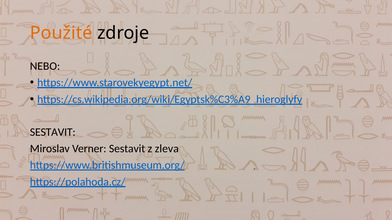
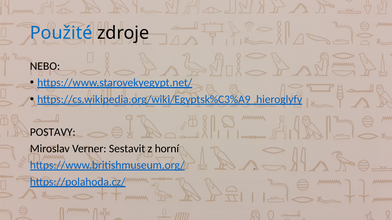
Použité colour: orange -> blue (61, 33)
SESTAVIT: SESTAVIT -> POSTAVY (53, 132)
zleva: zleva -> horní (167, 149)
